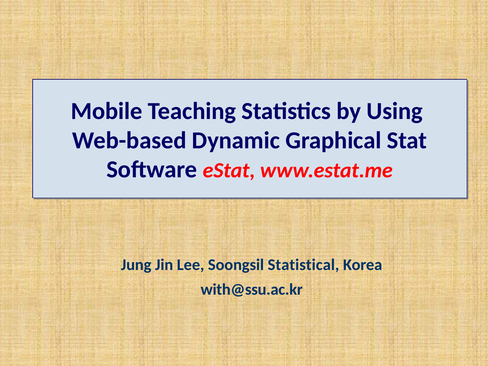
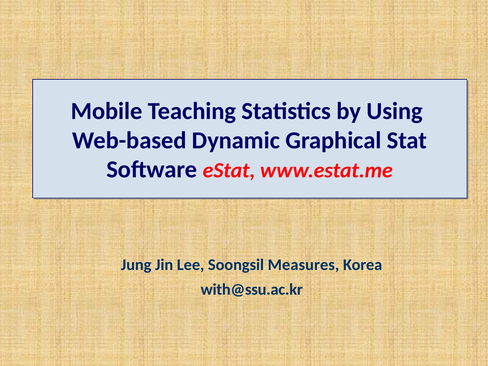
Statistical: Statistical -> Measures (303, 265)
